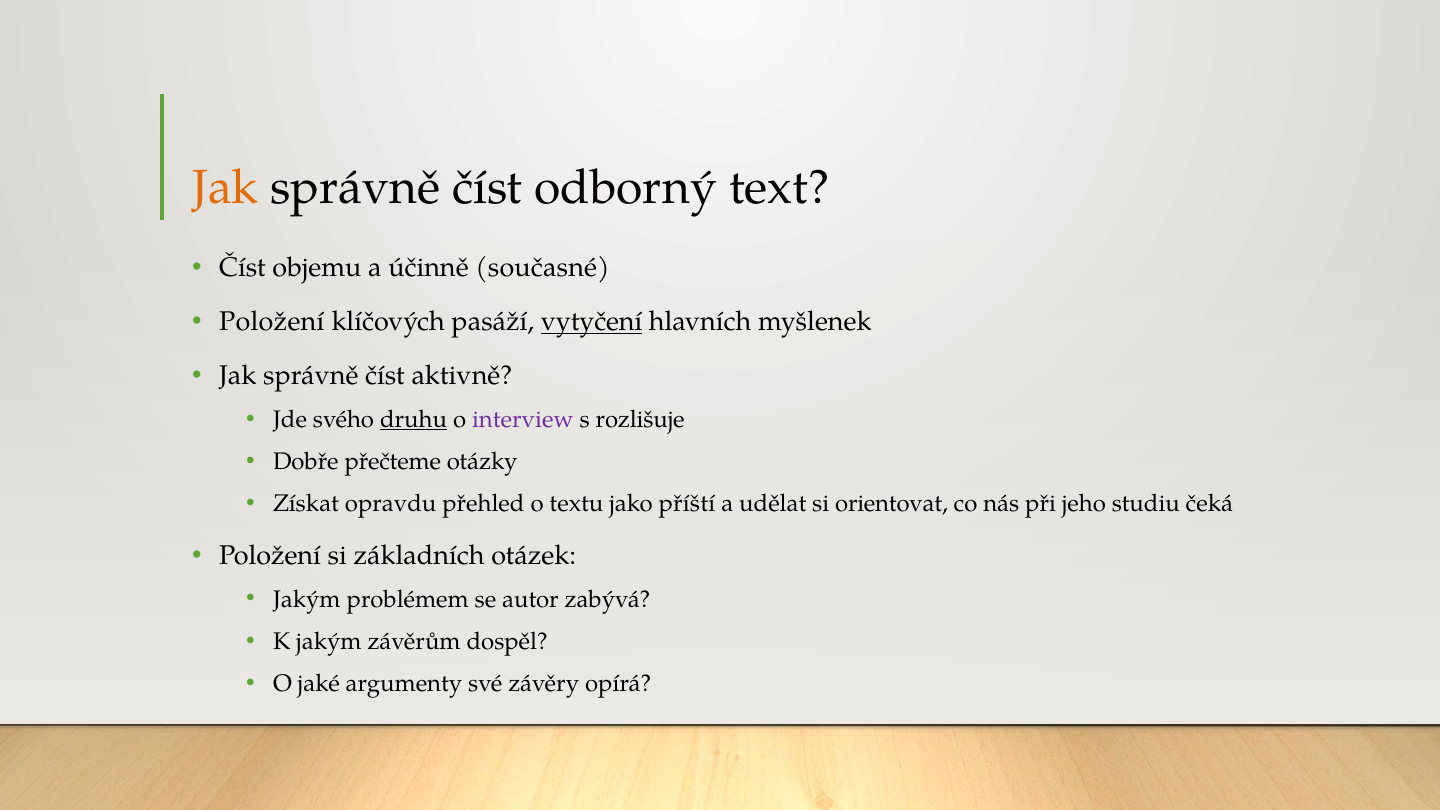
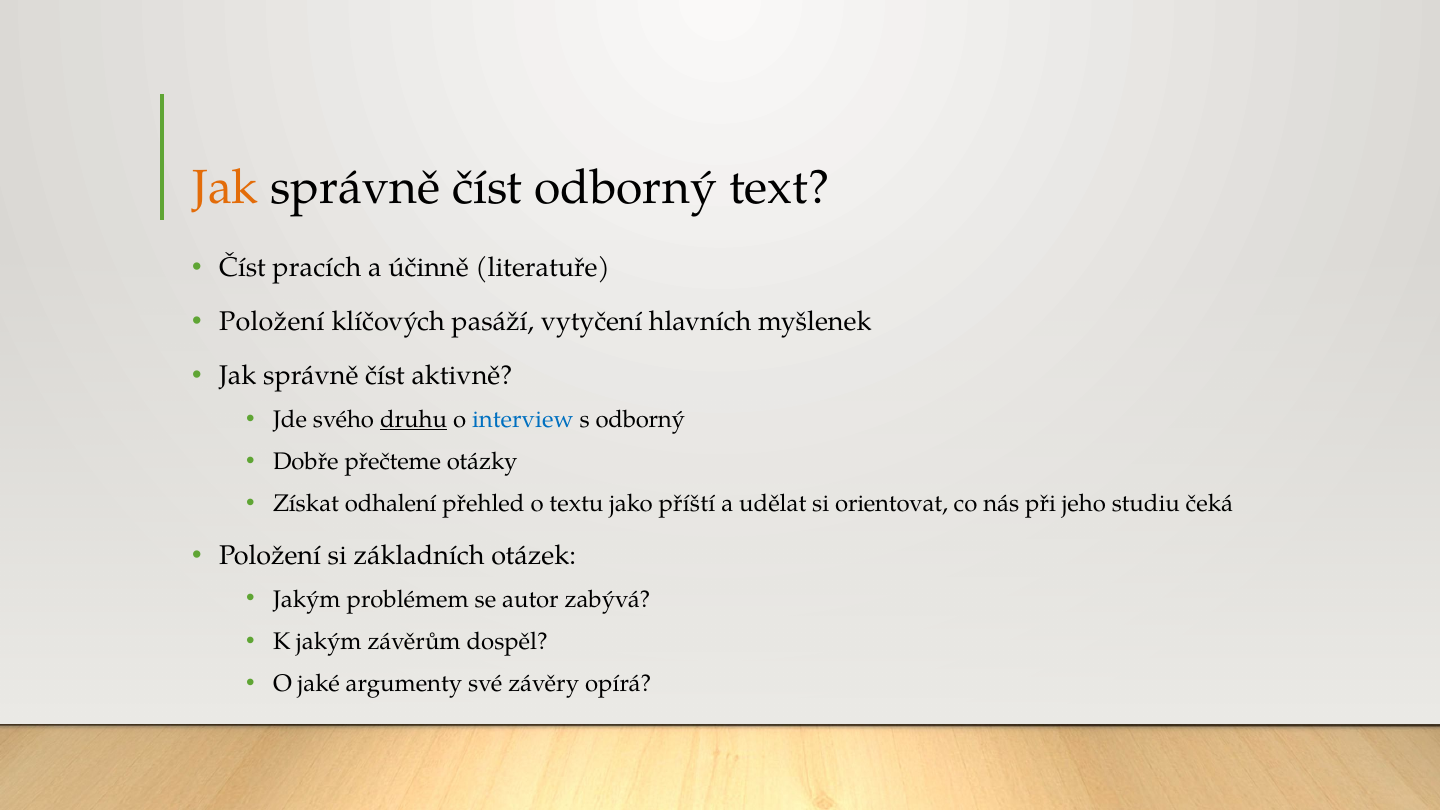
objemu: objemu -> pracích (317, 268)
současné: současné -> literatuře (543, 268)
vytyčení underline: present -> none (592, 322)
interview colour: purple -> blue (523, 419)
s rozlišuje: rozlišuje -> odborný (640, 419)
opravdu: opravdu -> odhalení (391, 503)
